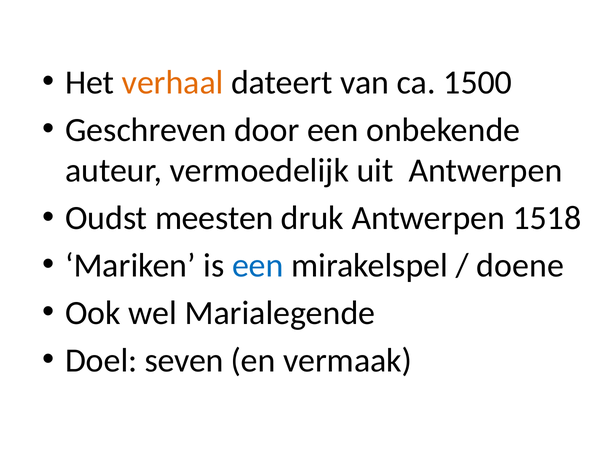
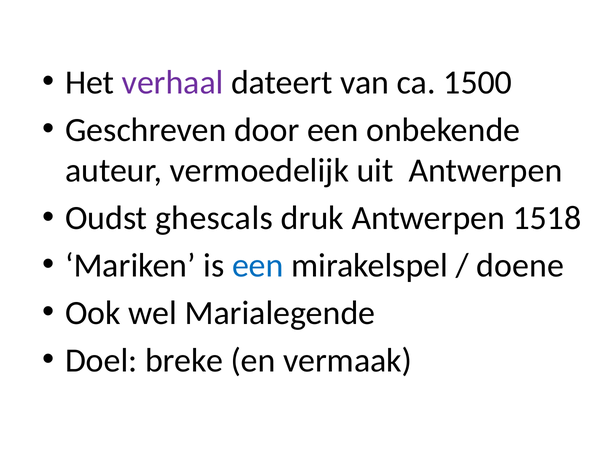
verhaal colour: orange -> purple (173, 83)
meesten: meesten -> ghescals (214, 218)
seven: seven -> breke (184, 361)
